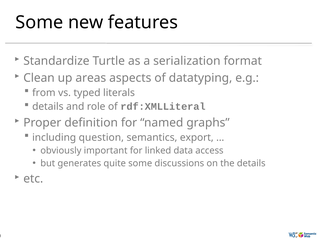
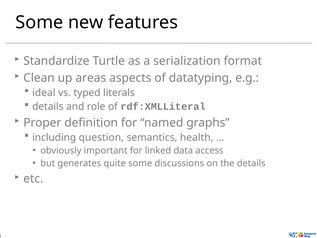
from: from -> ideal (44, 93)
export: export -> health (197, 137)
